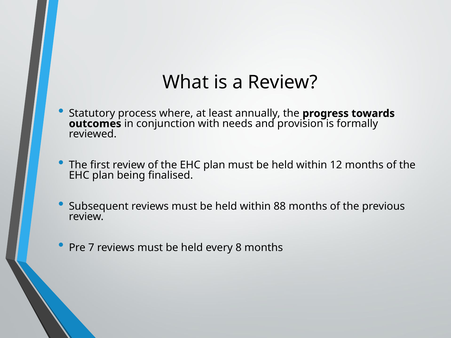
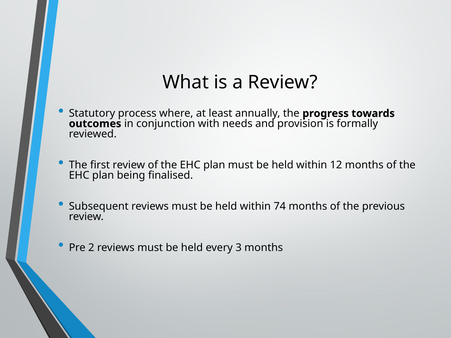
88: 88 -> 74 (280, 206)
7: 7 -> 2 (91, 248)
8: 8 -> 3 (239, 248)
